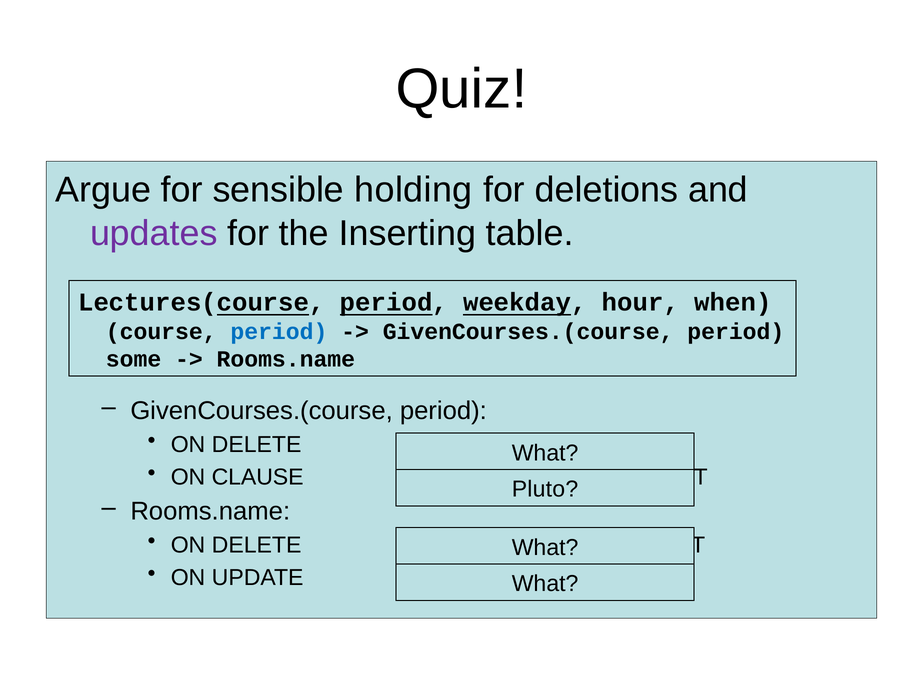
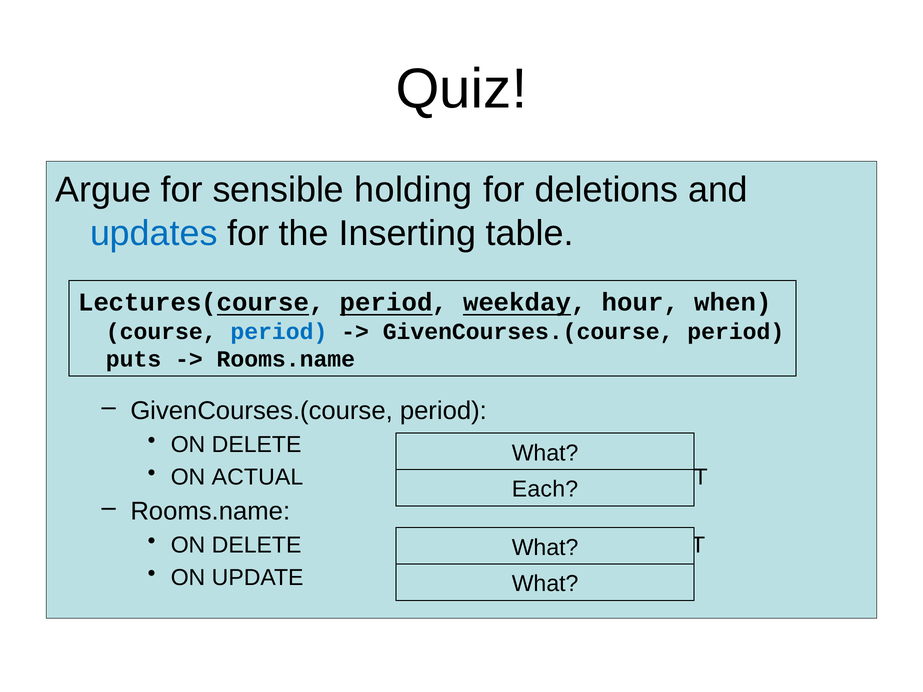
updates colour: purple -> blue (154, 233)
some: some -> puts (134, 359)
CLAUSE: CLAUSE -> ACTUAL (257, 477)
Pluto: Pluto -> Each (545, 489)
